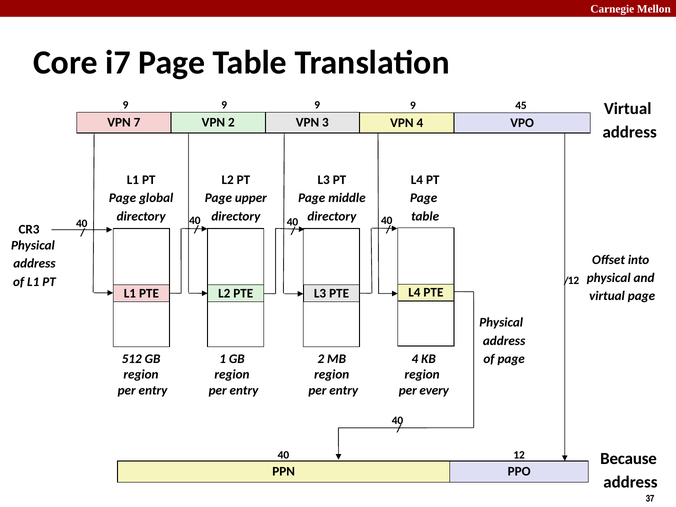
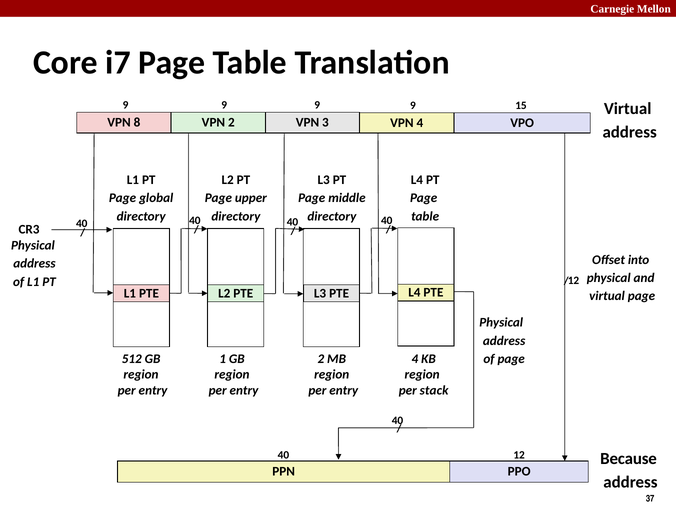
45: 45 -> 15 (521, 106)
7: 7 -> 8 (137, 123)
every: every -> stack (434, 390)
